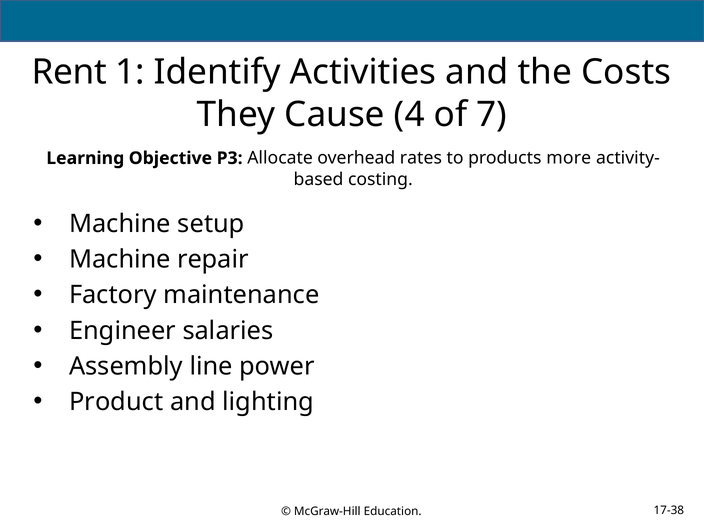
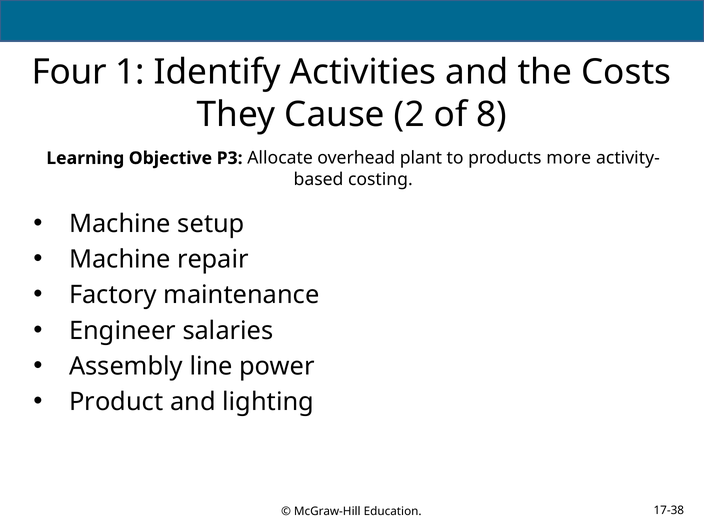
Rent: Rent -> Four (69, 72)
4: 4 -> 2 (409, 115)
7: 7 -> 8 (492, 115)
rates: rates -> plant (421, 158)
